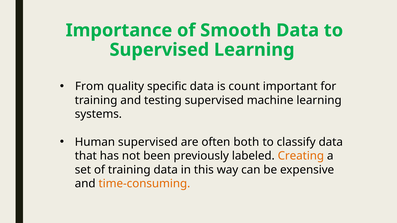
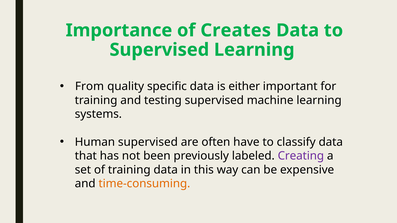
Smooth: Smooth -> Creates (236, 30)
count: count -> either (244, 87)
both: both -> have (246, 142)
Creating colour: orange -> purple (301, 156)
